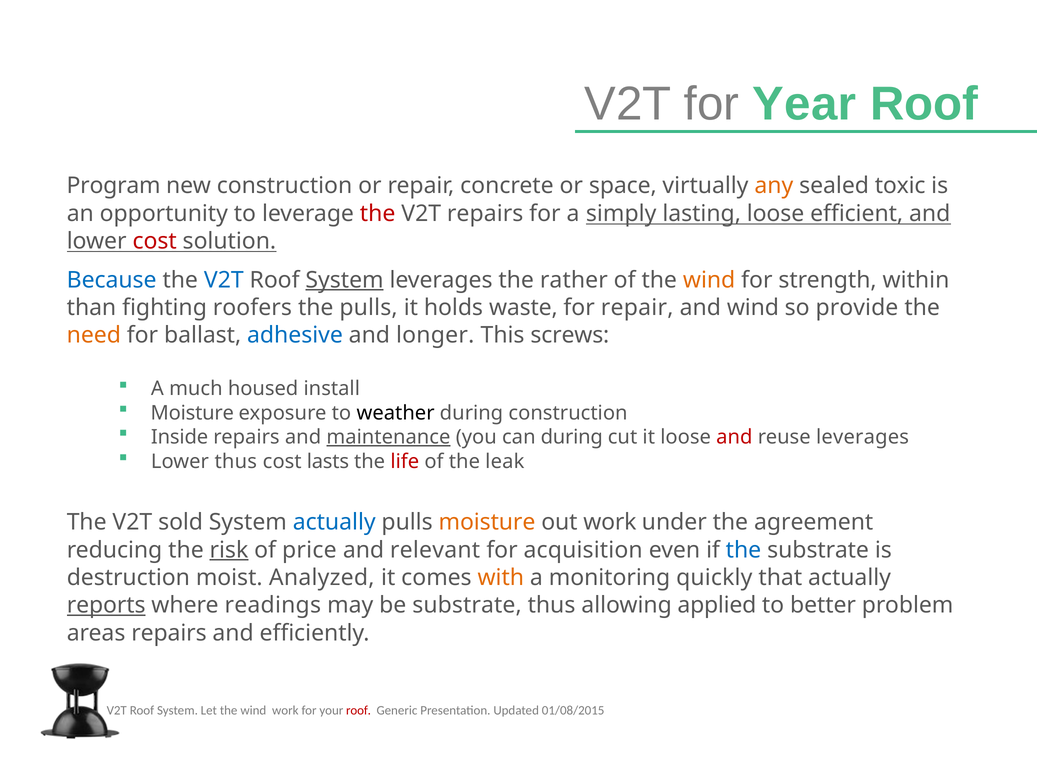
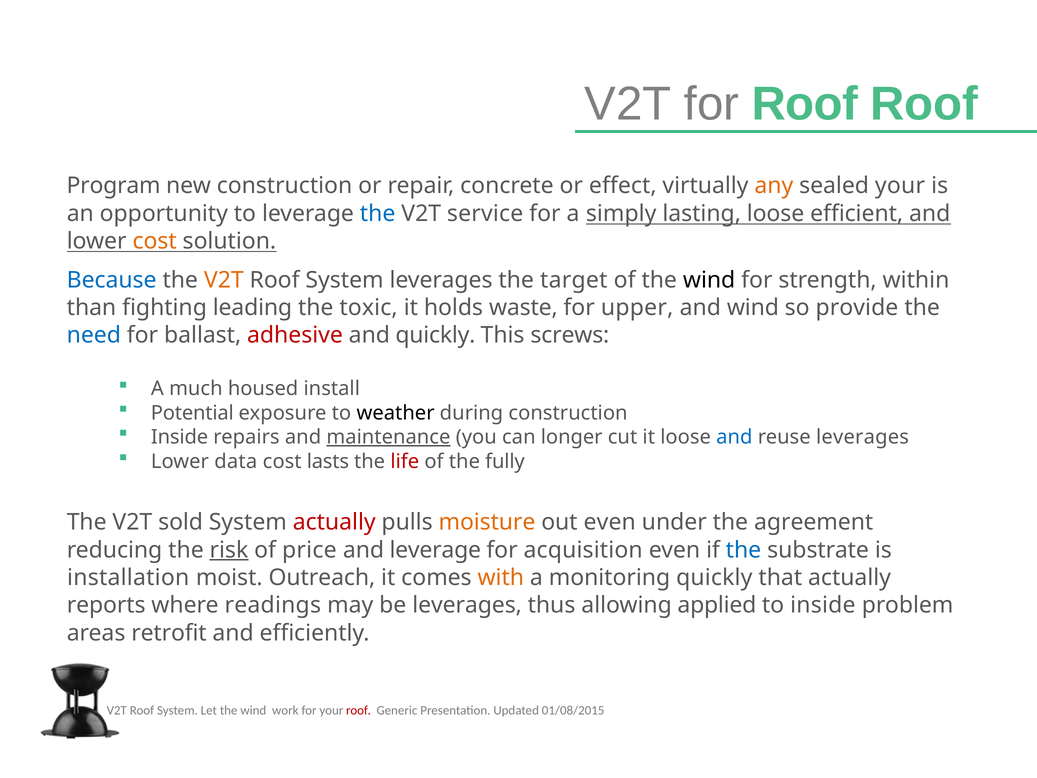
for Year: Year -> Roof (805, 104)
space: space -> effect (623, 186)
sealed toxic: toxic -> your (900, 186)
the colour: red -> blue (378, 213)
V2T repairs: repairs -> service (485, 213)
cost colour: red -> orange (155, 241)
V2T colour: blue -> orange (224, 280)
System underline: present -> none (345, 280)
rather: rather -> target (574, 280)
wind colour: orange -> black (709, 280)
roofers: roofers -> leading (252, 308)
the pulls: pulls -> toxic (369, 308)
for repair: repair -> upper (637, 308)
need colour: orange -> blue (94, 335)
adhesive colour: blue -> red (295, 335)
and longer: longer -> quickly (435, 335)
Moisture: Moisture -> Potential (192, 413)
can during: during -> longer (572, 437)
and colour: red -> blue (734, 437)
Lower thus: thus -> data (236, 461)
leak: leak -> fully (505, 461)
actually colour: blue -> red (334, 522)
out work: work -> even (610, 522)
and relevant: relevant -> leverage (435, 550)
destruction: destruction -> installation (128, 577)
Analyzed: Analyzed -> Outreach (322, 577)
reports underline: present -> none (106, 605)
be substrate: substrate -> leverages (467, 605)
to better: better -> inside (823, 605)
areas repairs: repairs -> retrofit (169, 633)
